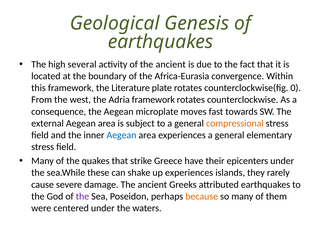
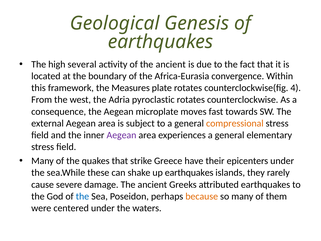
Literature: Literature -> Measures (131, 88)
0: 0 -> 4 (296, 88)
Adria framework: framework -> pyroclastic (153, 100)
Aegean colour: blue -> purple (121, 135)
up experiences: experiences -> earthquakes (189, 173)
the colour: purple -> blue (82, 196)
